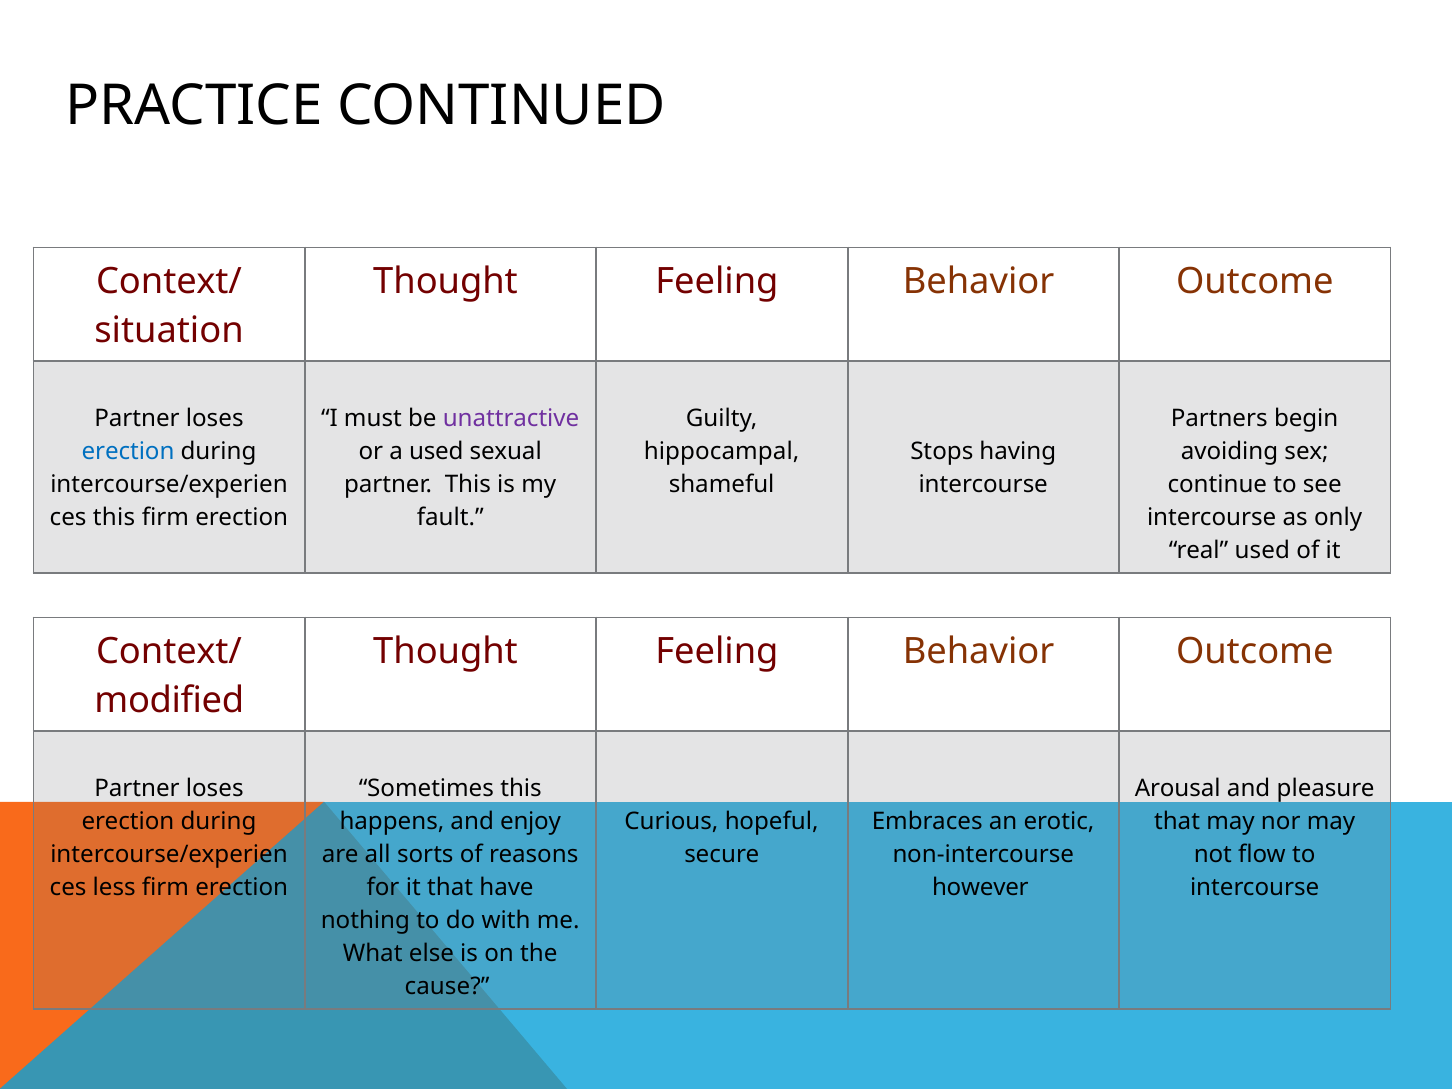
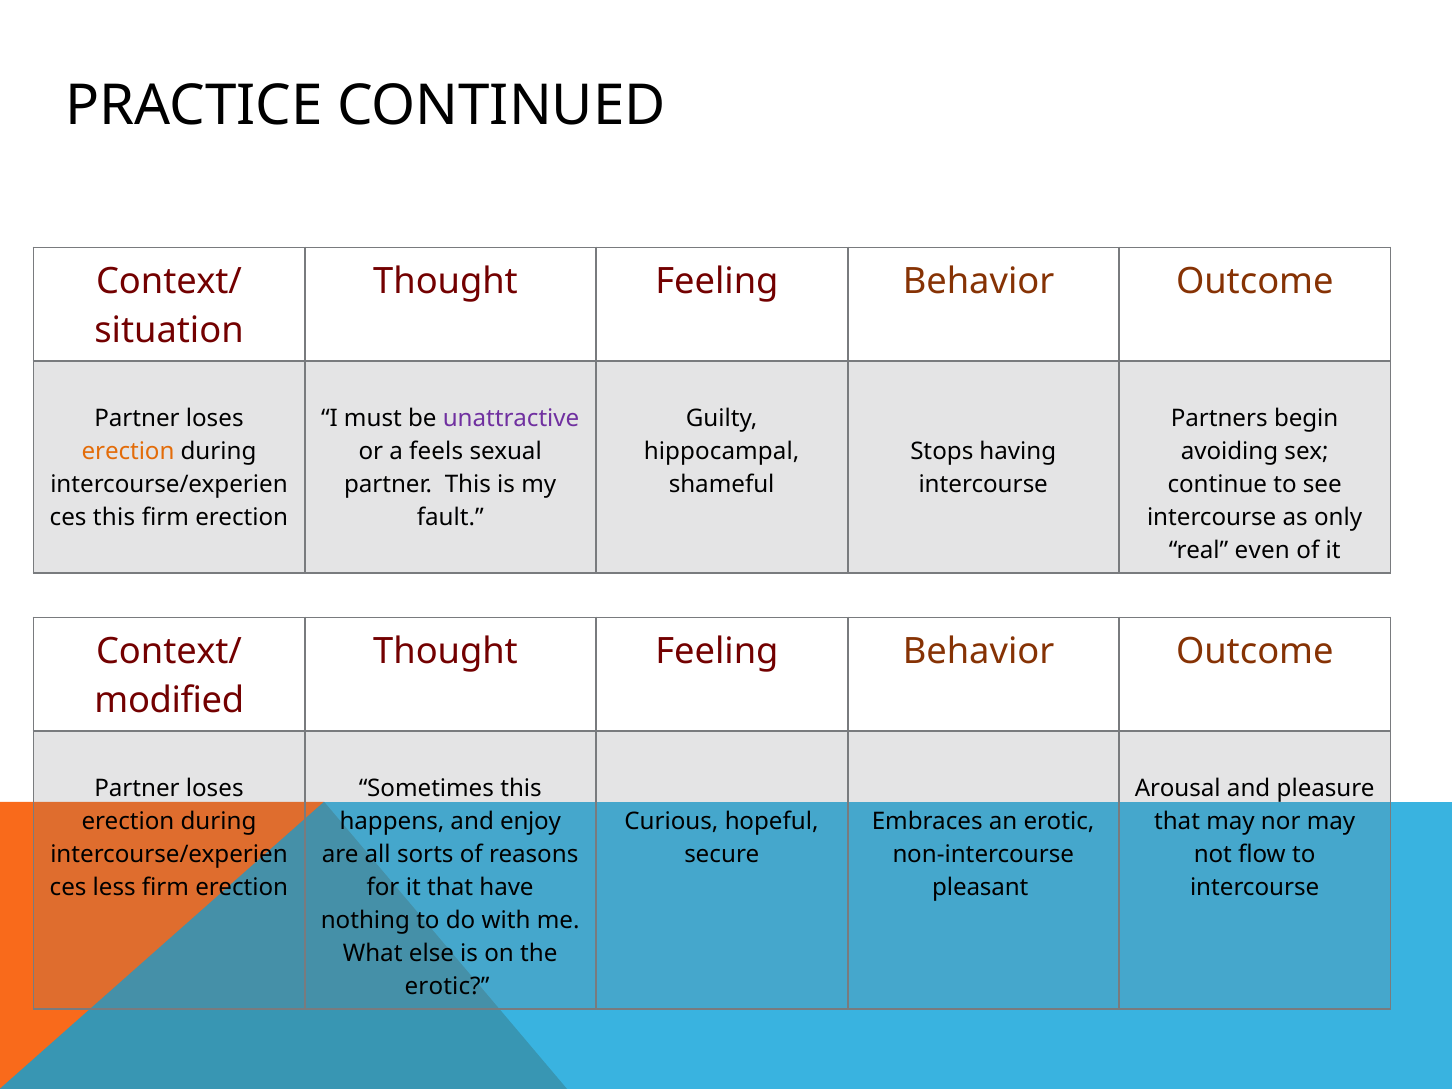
erection colour: blue -> orange (128, 452)
a used: used -> feels (436, 452)
real used: used -> even (1262, 551)
however: however -> pleasant (980, 888)
cause: cause -> erotic (447, 986)
